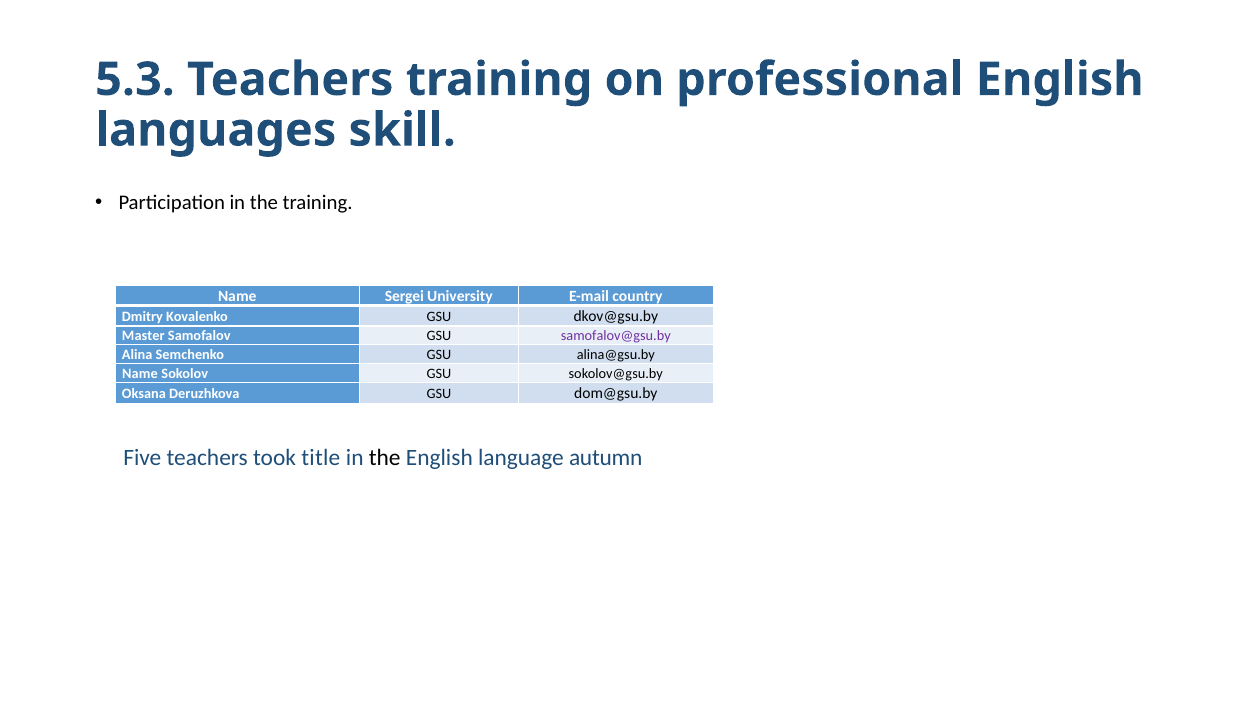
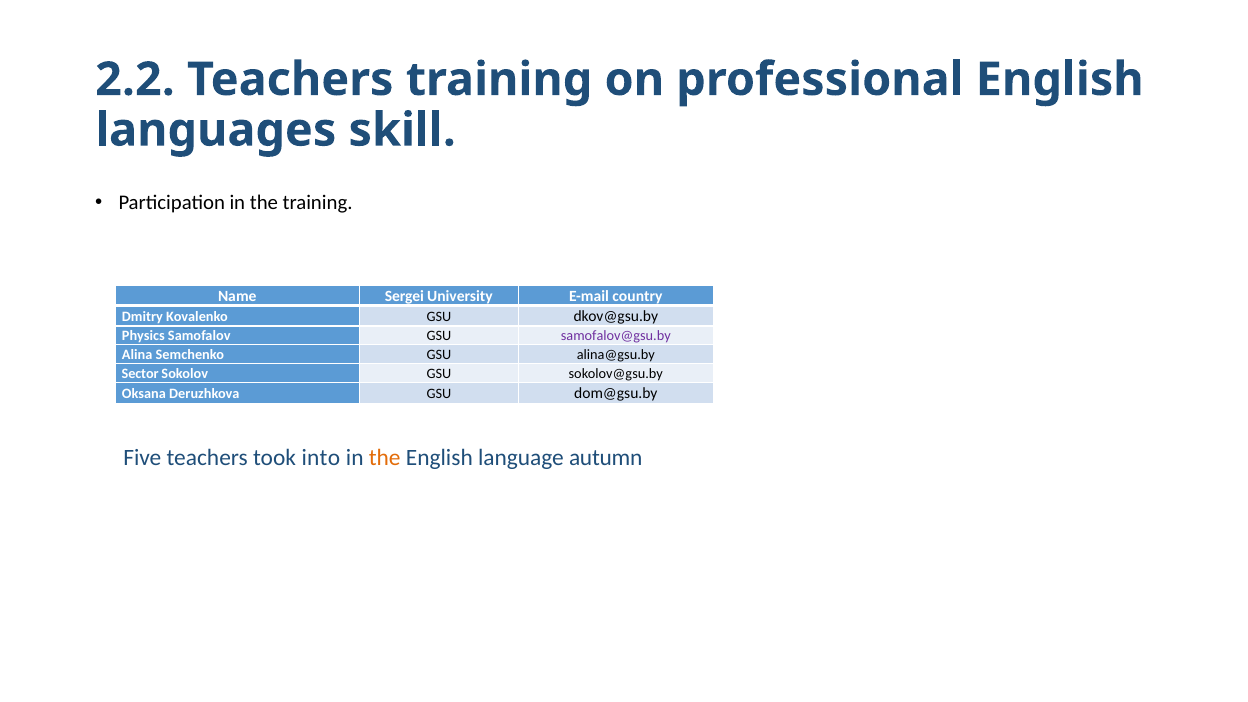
5.3: 5.3 -> 2.2 (135, 80)
Master: Master -> Physics (143, 336)
Name: Name -> Sector (140, 374)
title: title -> into (321, 458)
the colour: black -> orange (385, 458)
